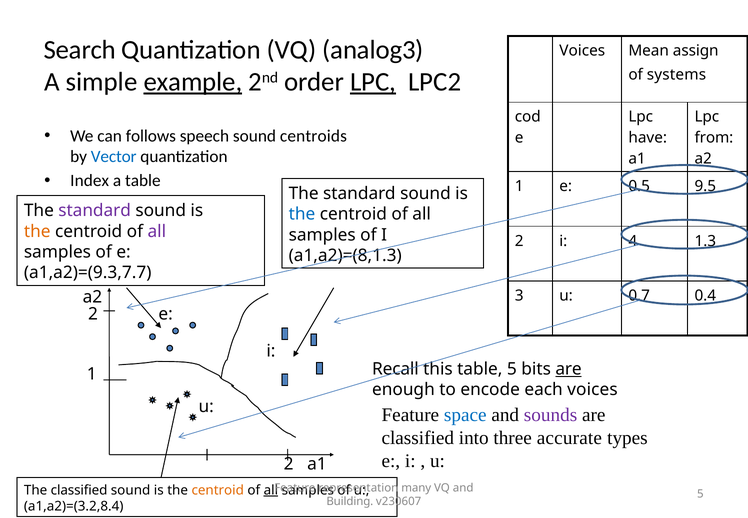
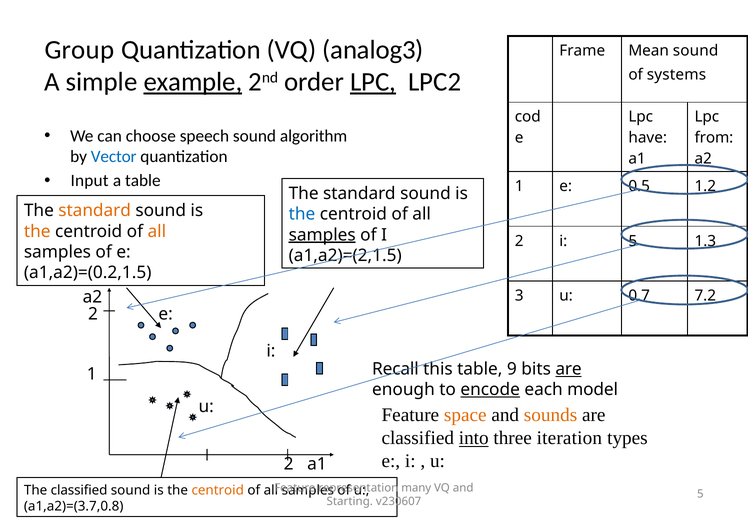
Search: Search -> Group (80, 50)
Voices: Voices -> Frame (582, 51)
Mean assign: assign -> sound (696, 51)
follows: follows -> choose (151, 136)
centroids: centroids -> algorithm (314, 136)
Index: Index -> Input (90, 181)
9.5: 9.5 -> 1.2 (705, 186)
standard colour: purple -> orange (95, 211)
all colour: purple -> orange (157, 231)
samples underline: none -> present (322, 235)
i 4: 4 -> 5 (633, 241)
a1,a2)=(8,1.3: a1,a2)=(8,1.3 -> a1,a2)=(2,1.5 (345, 256)
a1,a2)=(9.3,7.7: a1,a2)=(9.3,7.7 -> a1,a2)=(0.2,1.5 (88, 273)
0.4: 0.4 -> 7.2 (705, 296)
table 5: 5 -> 9 (512, 369)
encode underline: none -> present (490, 390)
each voices: voices -> model (593, 390)
space colour: blue -> orange (465, 415)
sounds colour: purple -> orange (551, 415)
into underline: none -> present (474, 438)
accurate: accurate -> iteration (569, 438)
all underline: present -> none (271, 490)
Building: Building -> Starting (350, 502)
a1,a2)=(3.2,8.4: a1,a2)=(3.2,8.4 -> a1,a2)=(3.7,0.8 (74, 506)
